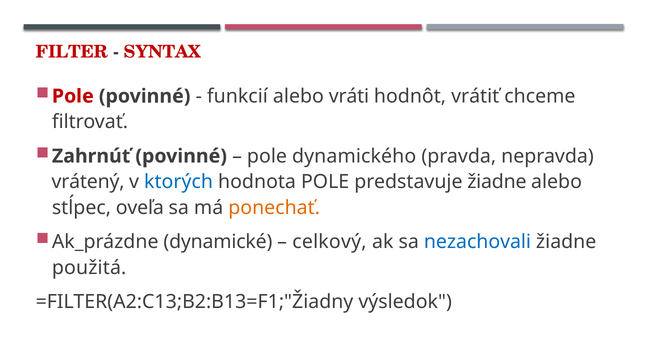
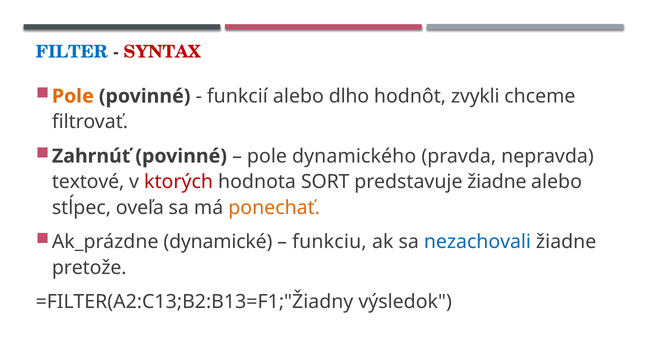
FILTER colour: red -> blue (72, 52)
Pole colour: red -> orange (73, 96)
vráti: vráti -> dlho (349, 96)
vrátiť: vrátiť -> zvykli (475, 96)
vrátený: vrátený -> textové (88, 182)
ktorých colour: blue -> red (179, 182)
hodnota POLE: POLE -> SORT (325, 182)
celkový: celkový -> funkciu (329, 242)
použitá: použitá -> pretože (89, 268)
